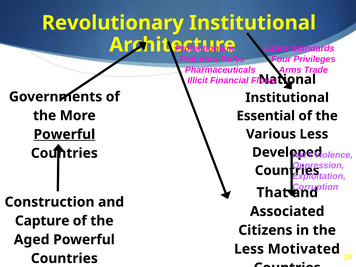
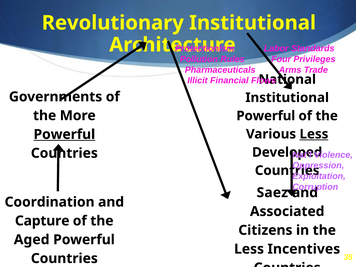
Essential: Essential -> Powerful (266, 116)
Less underline: none -> present (314, 134)
That: That -> Saez (272, 193)
Construction: Construction -> Coordination (50, 202)
Motivated: Motivated -> Incentives (304, 249)
